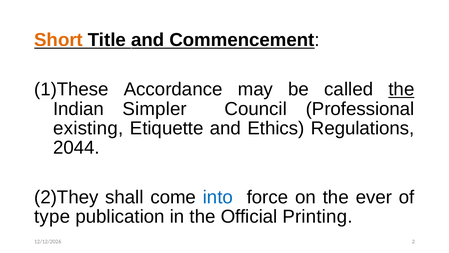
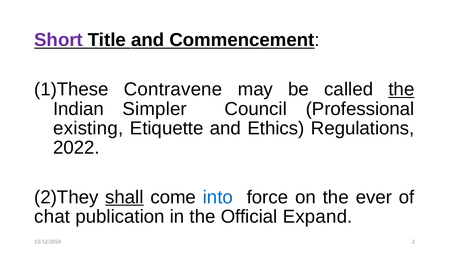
Short colour: orange -> purple (59, 40)
Accordance: Accordance -> Contravene (173, 89)
2044: 2044 -> 2022 (76, 147)
shall underline: none -> present (124, 197)
type: type -> chat (52, 216)
Printing: Printing -> Expand (318, 216)
